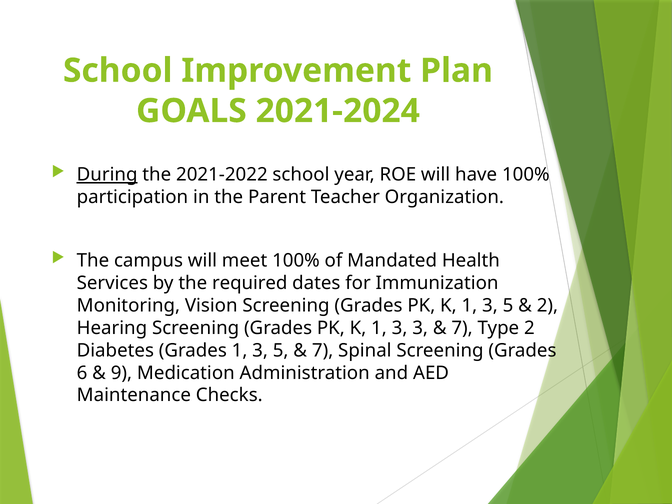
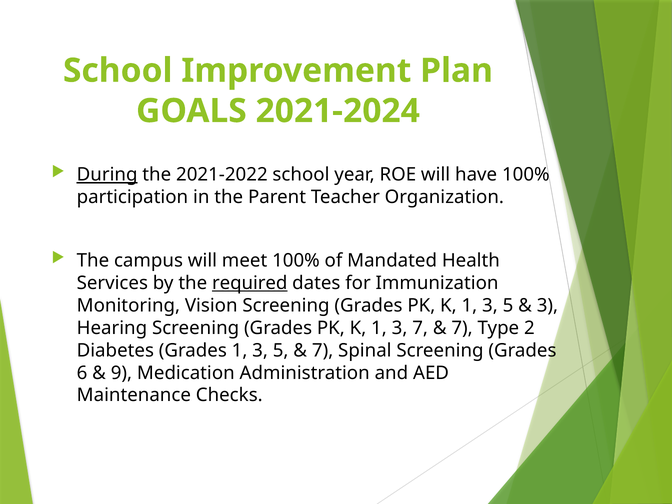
required underline: none -> present (250, 283)
2: 2 -> 3 (547, 306)
3 3: 3 -> 7 (420, 328)
